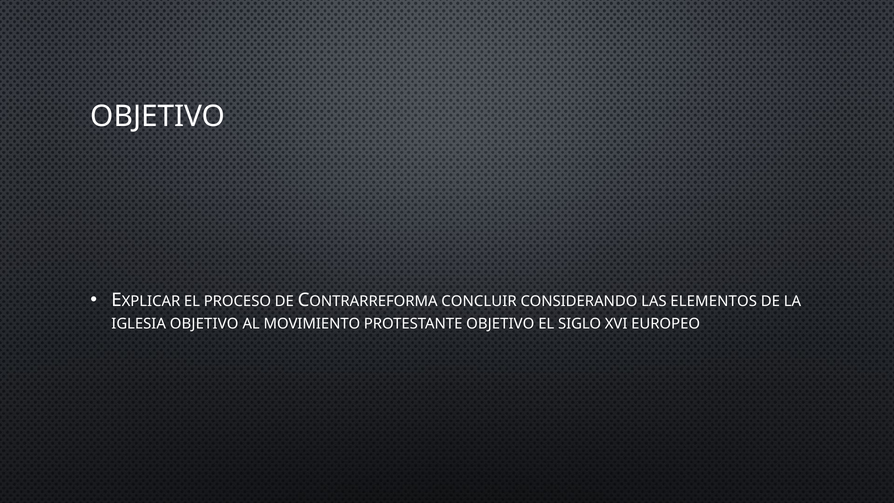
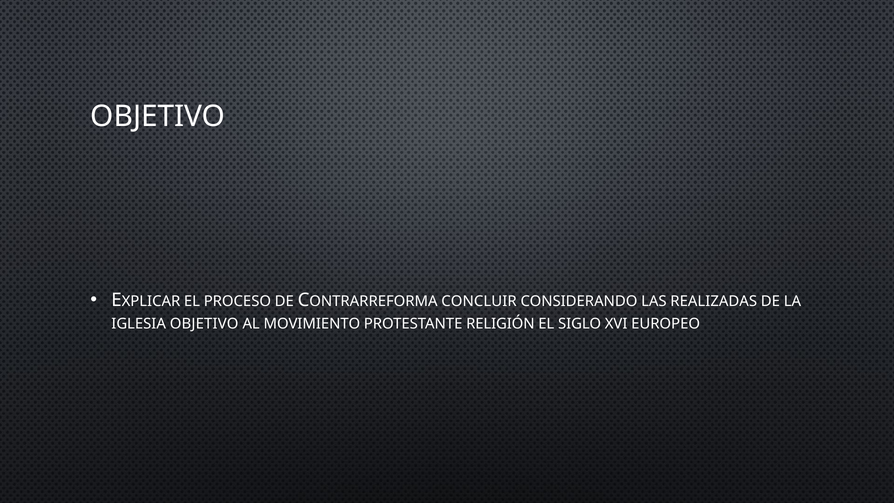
ELEMENTOS: ELEMENTOS -> REALIZADAS (714, 301)
PROTESTANTE OBJETIVO: OBJETIVO -> RELIGIÓN (500, 324)
